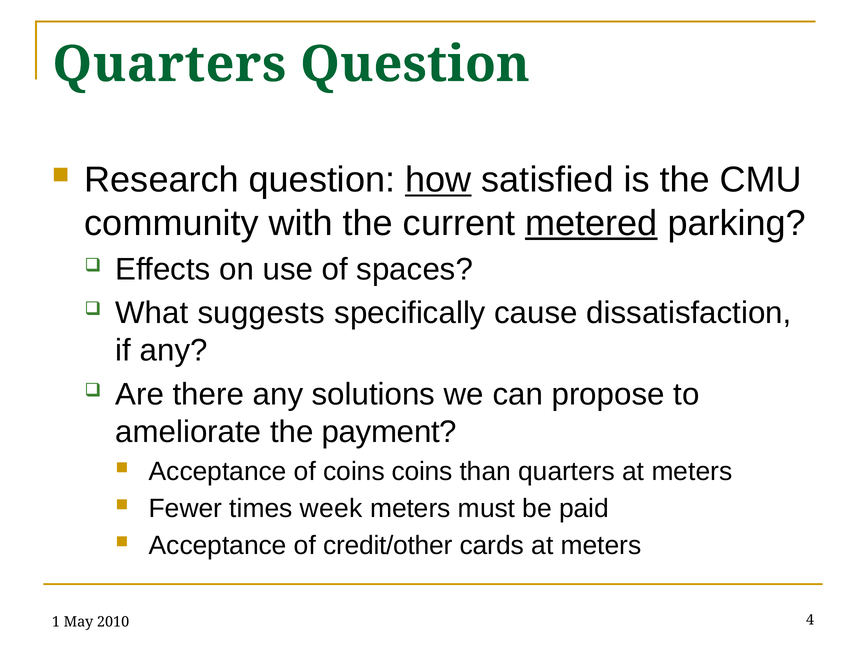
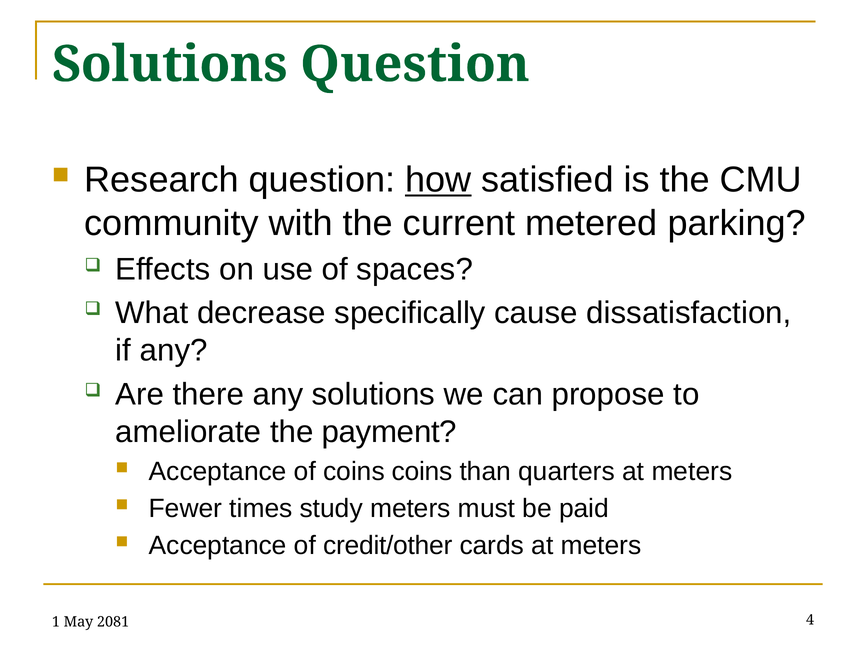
Quarters: Quarters -> Solutions (170, 65)
metered underline: present -> none (591, 223)
suggests: suggests -> decrease (261, 313)
week: week -> study (331, 509)
2010: 2010 -> 2081 (113, 623)
